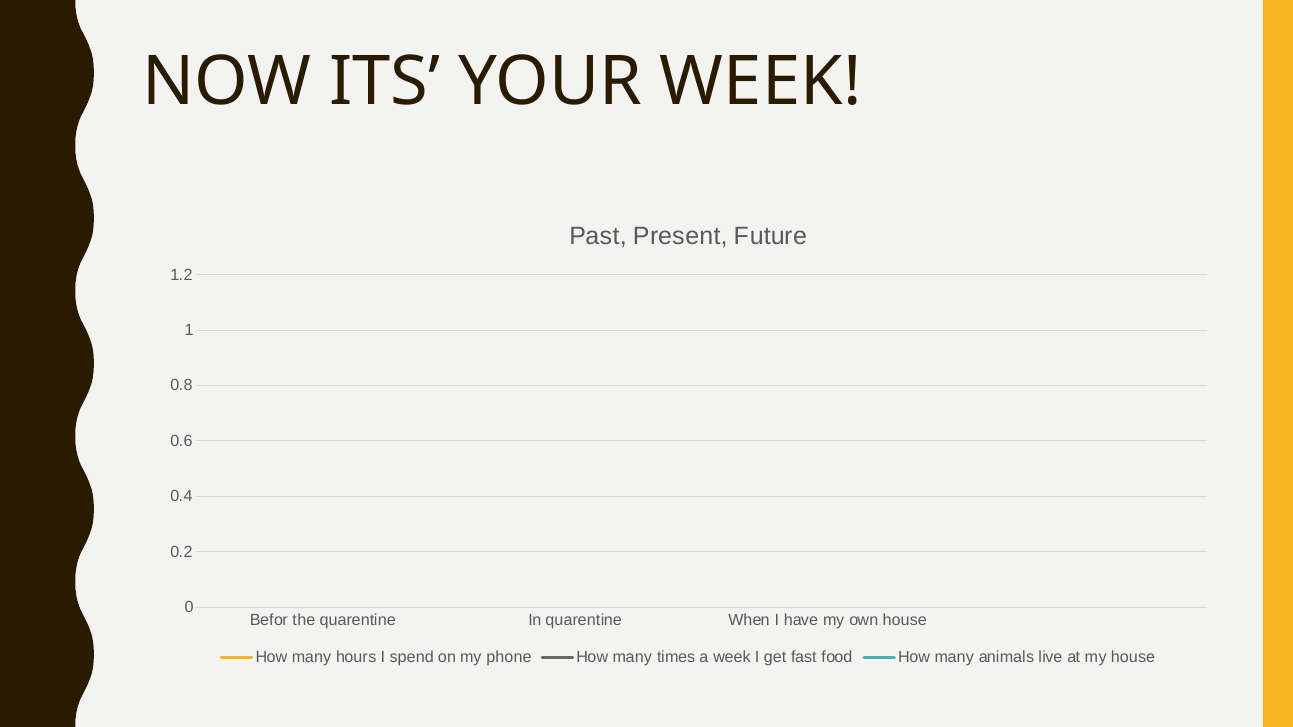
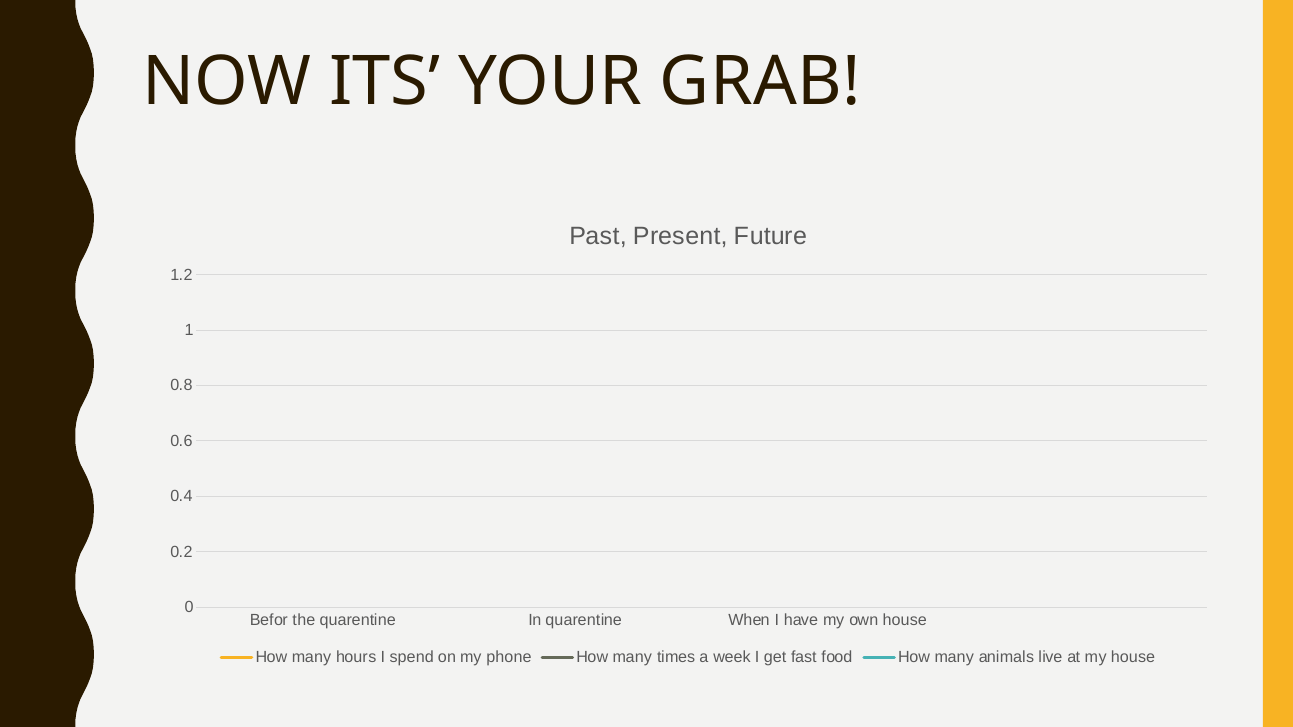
YOUR WEEK: WEEK -> GRAB (761, 82)
